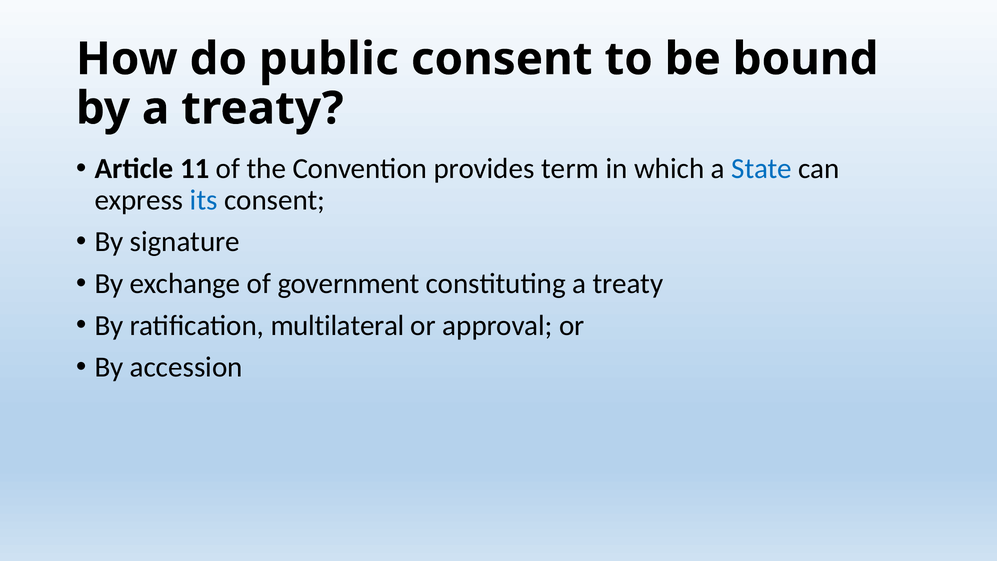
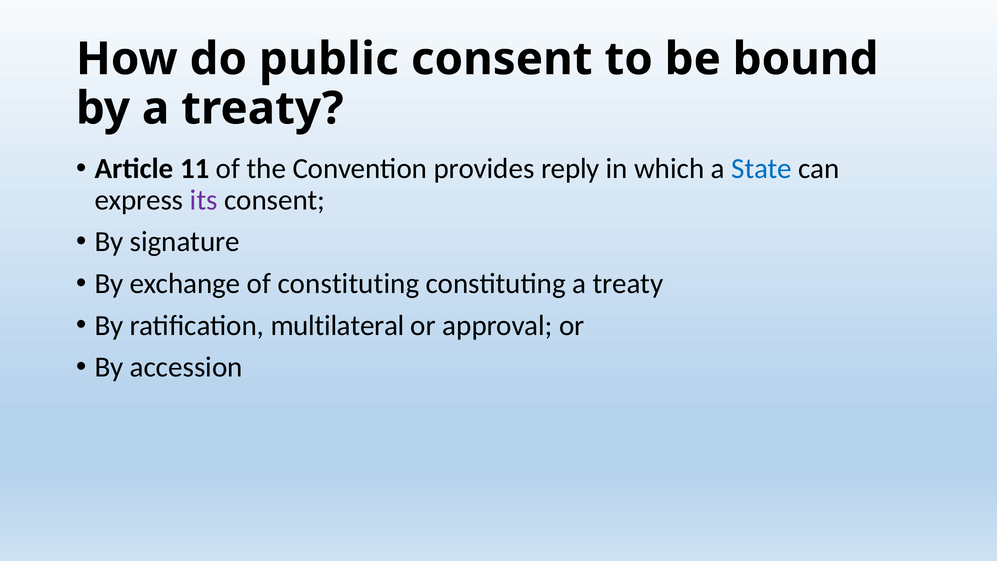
term: term -> reply (570, 169)
its colour: blue -> purple (204, 200)
of government: government -> constituting (348, 284)
